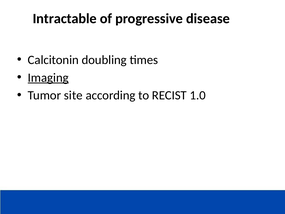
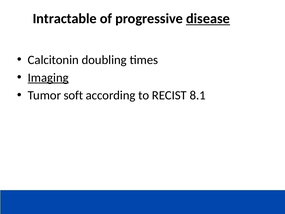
disease underline: none -> present (208, 19)
site: site -> soft (73, 95)
1.0: 1.0 -> 8.1 (198, 95)
